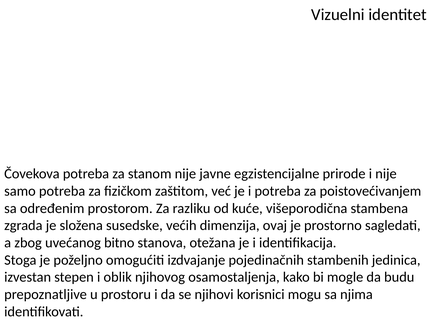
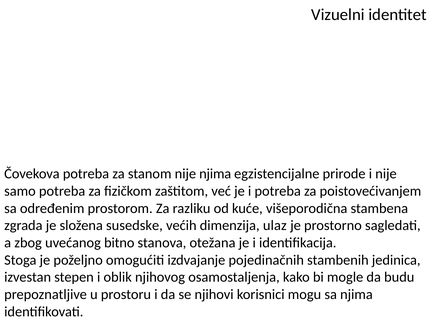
nije javne: javne -> njima (215, 174)
ovaj: ovaj -> ulaz (275, 226)
